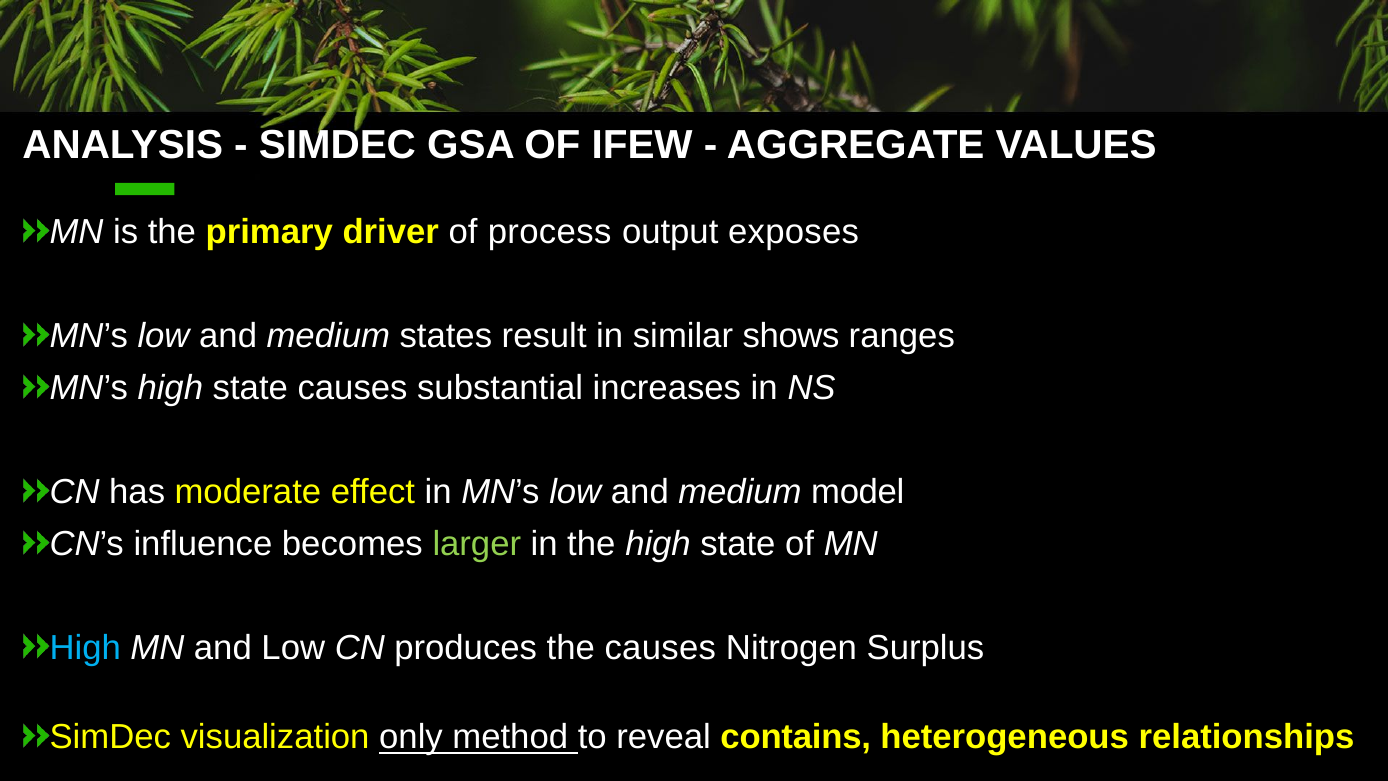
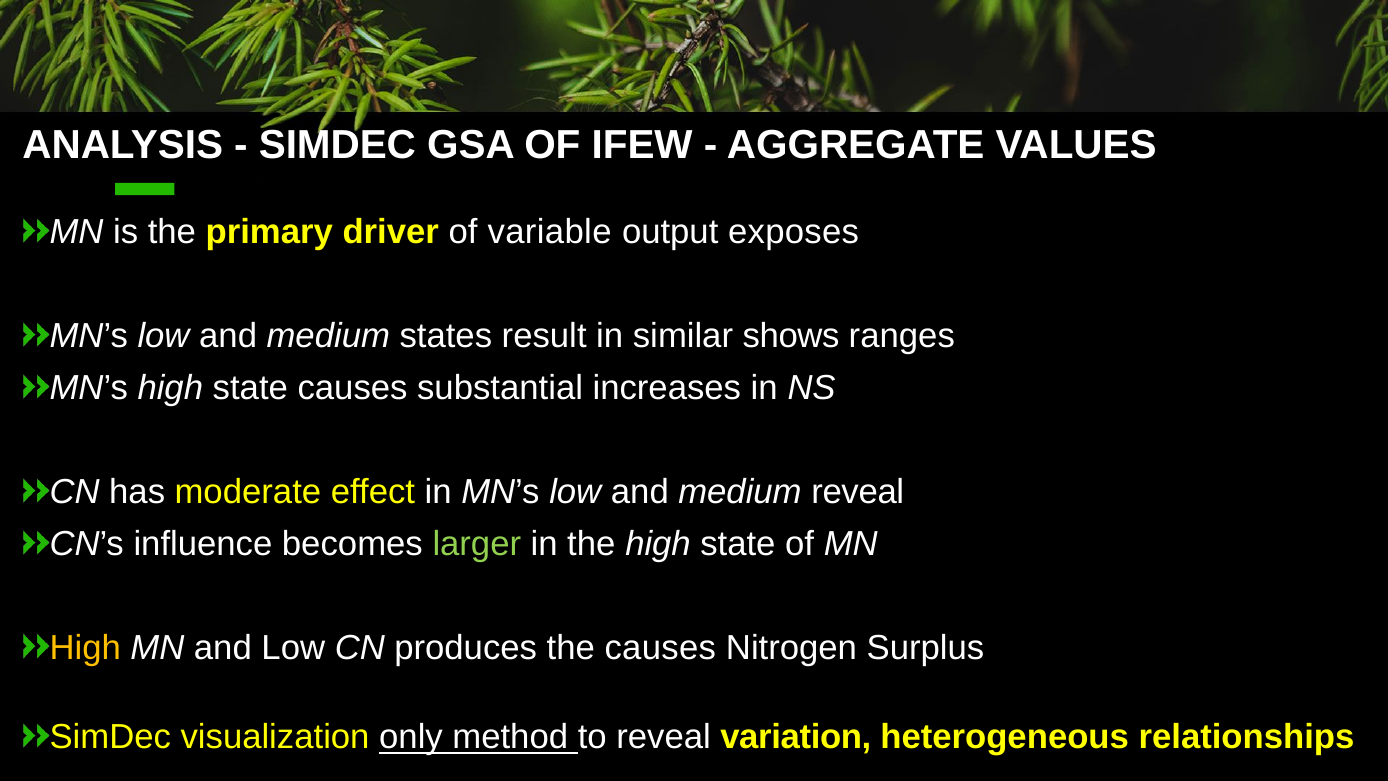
process: process -> variable (550, 232)
medium model: model -> reveal (858, 492)
High colour: light blue -> yellow (85, 648)
contains: contains -> variation (796, 737)
